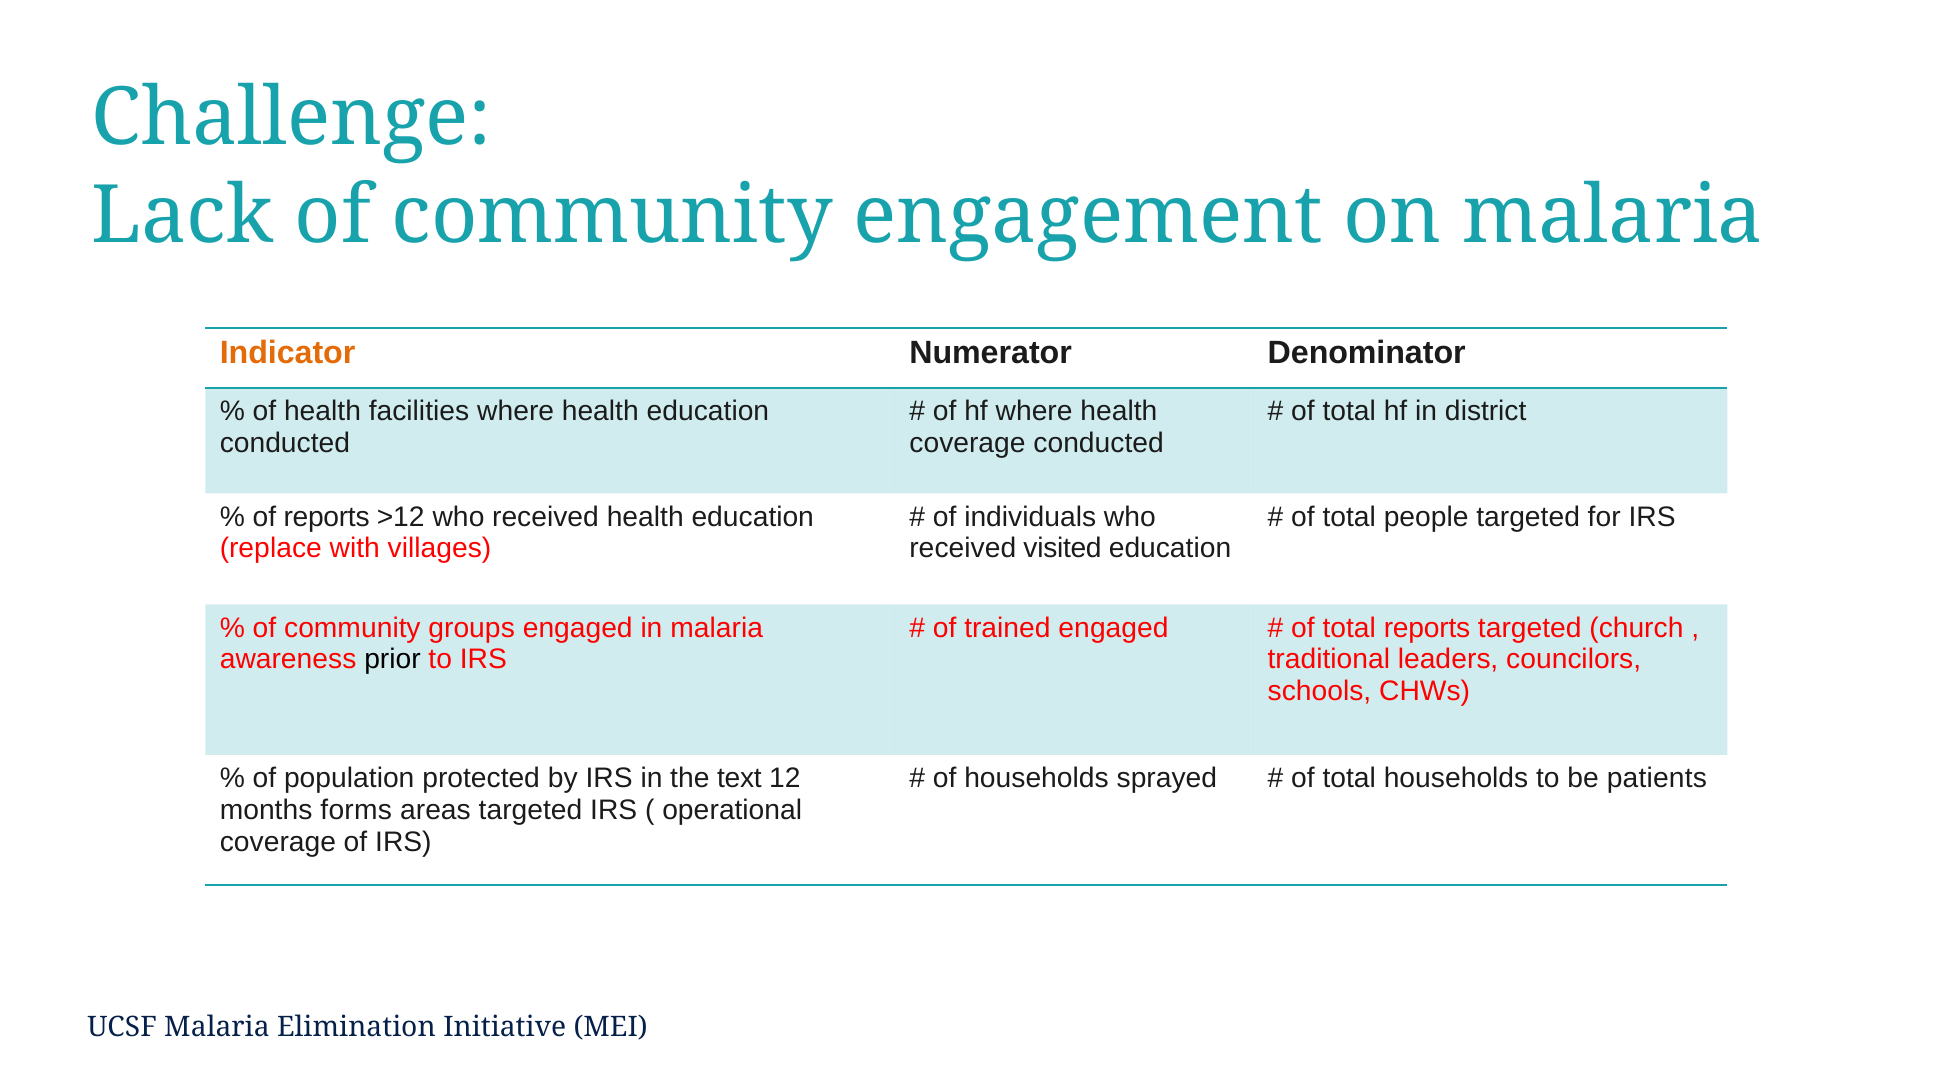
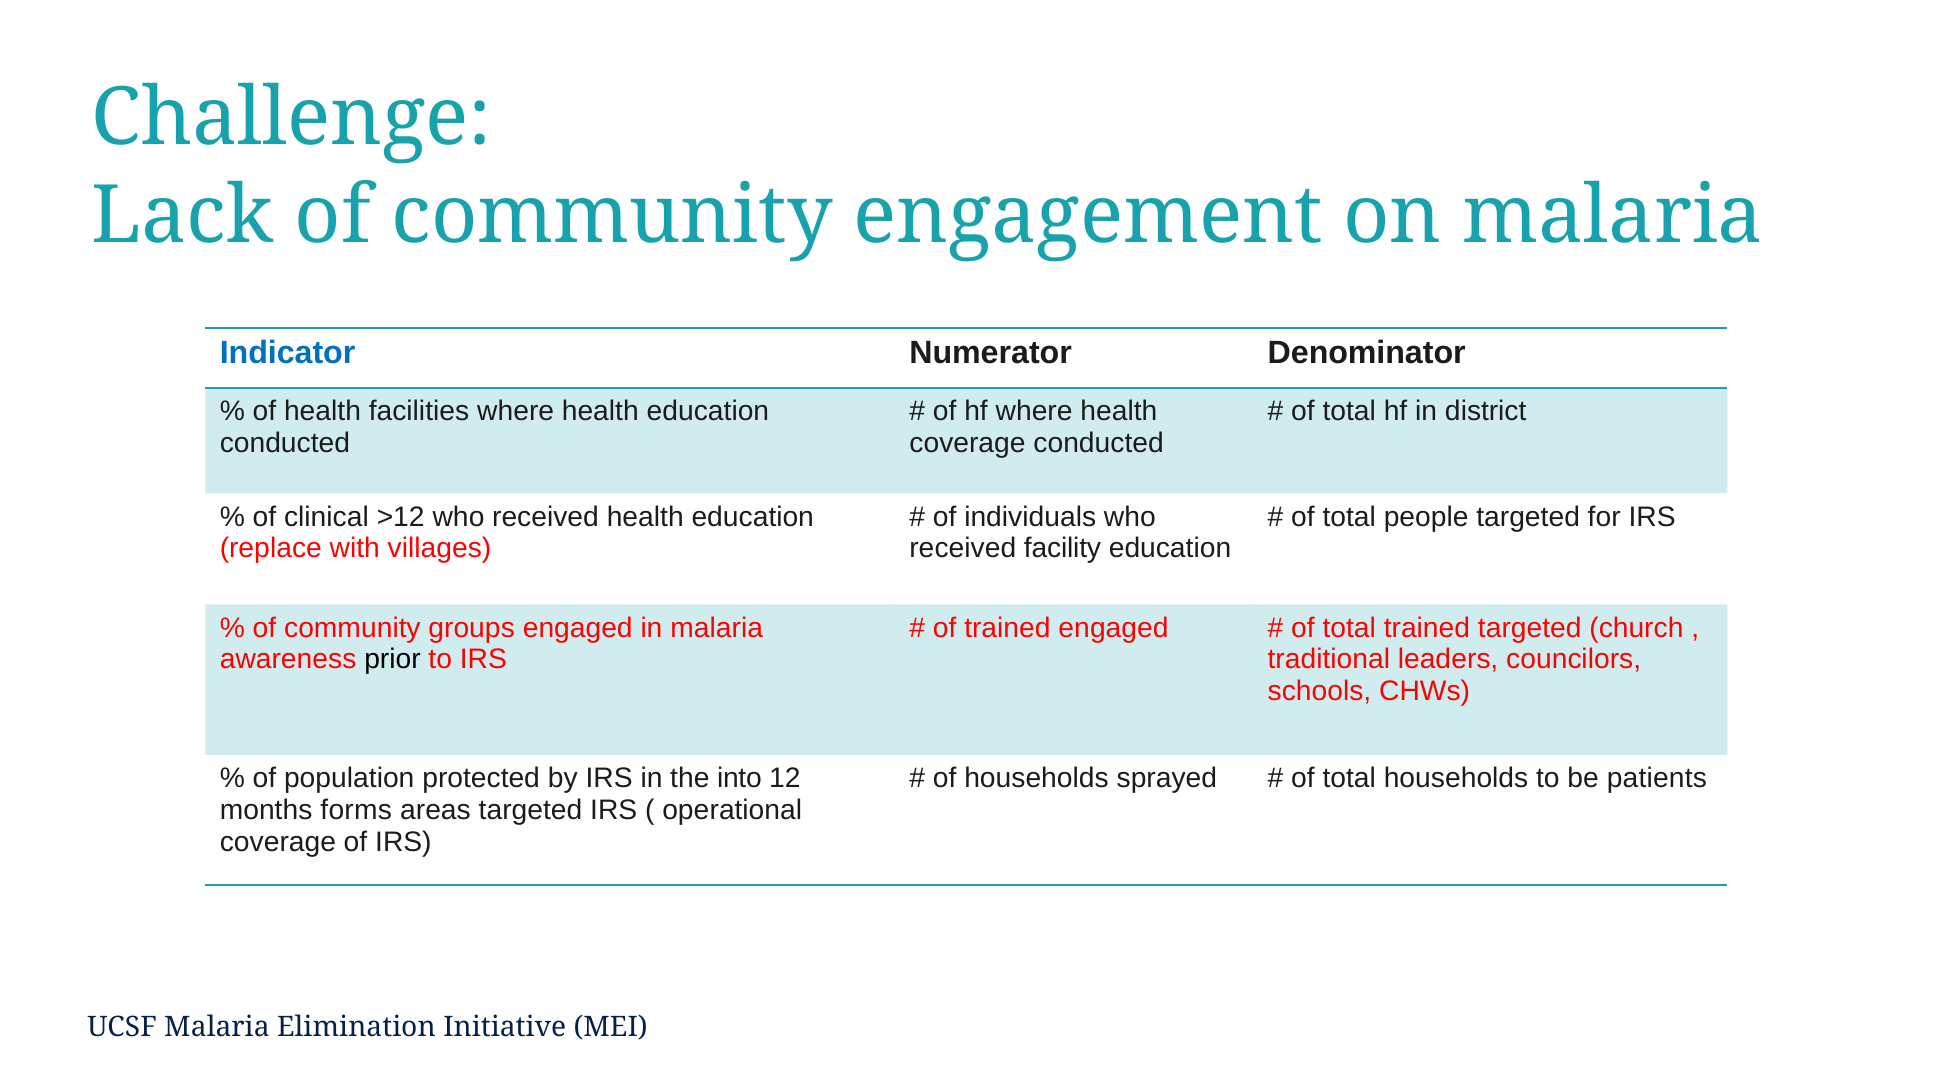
Indicator colour: orange -> blue (288, 353)
of reports: reports -> clinical (326, 517)
visited: visited -> facility (1063, 549)
total reports: reports -> trained (1427, 628)
text: text -> into (739, 778)
